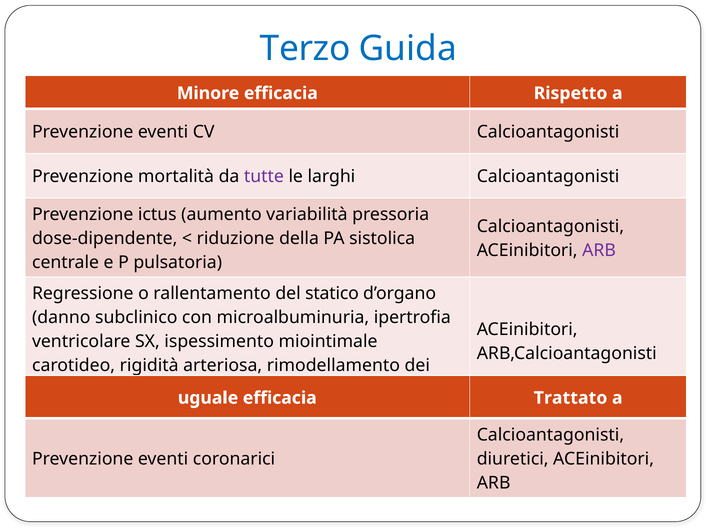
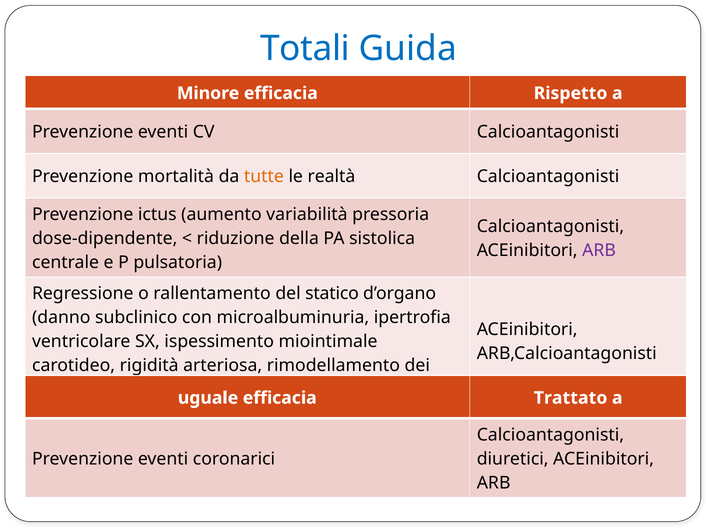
Terzo: Terzo -> Totali (305, 49)
tutte colour: purple -> orange (264, 177)
larghi: larghi -> realtà (331, 177)
